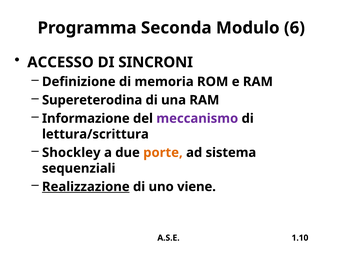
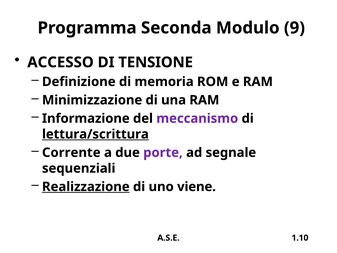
6: 6 -> 9 (294, 28)
SINCRONI: SINCRONI -> TENSIONE (156, 62)
Supereterodina: Supereterodina -> Minimizzazione (92, 100)
lettura/scrittura underline: none -> present (95, 134)
Shockley: Shockley -> Corrente (71, 152)
porte colour: orange -> purple (163, 152)
sistema: sistema -> segnale (231, 152)
